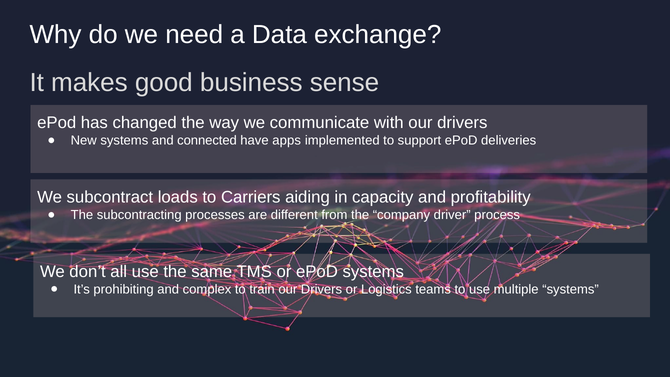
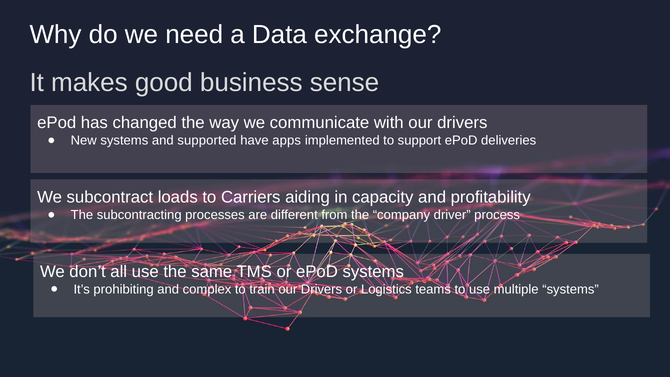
connected: connected -> supported (207, 140)
